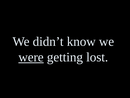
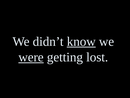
know underline: none -> present (81, 41)
